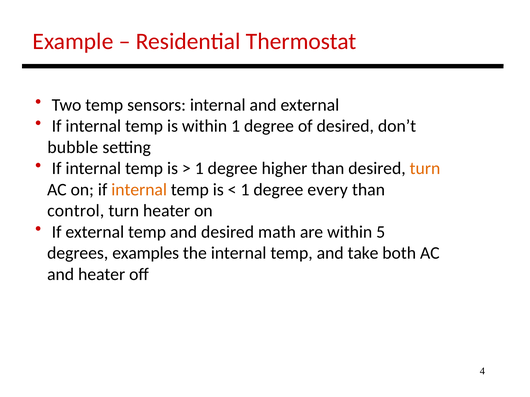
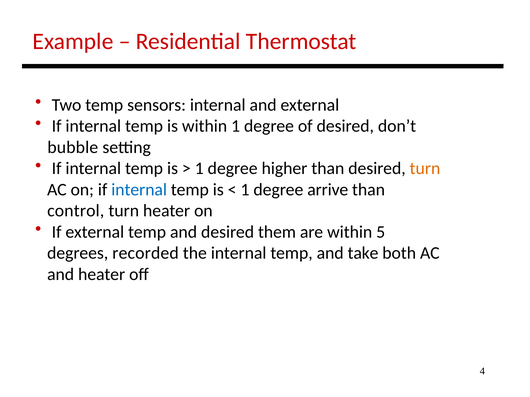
internal colour: orange -> blue (139, 190)
every: every -> arrive (328, 190)
math: math -> them (277, 232)
examples: examples -> recorded (145, 253)
